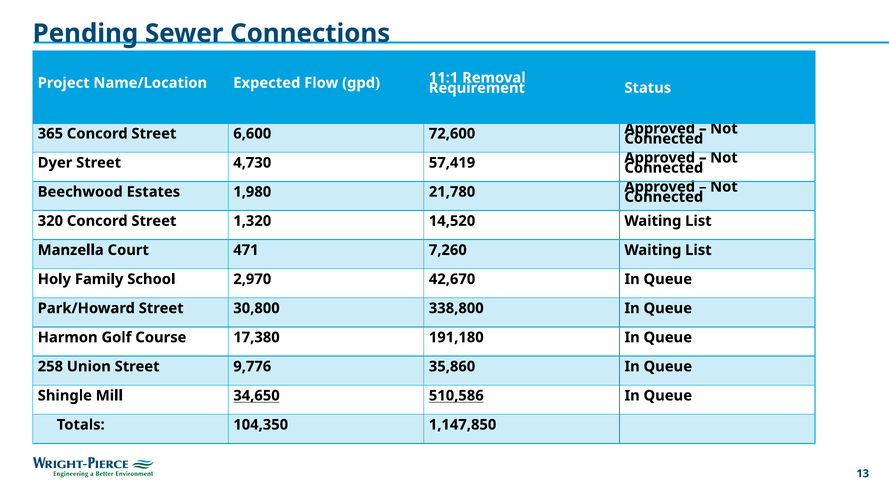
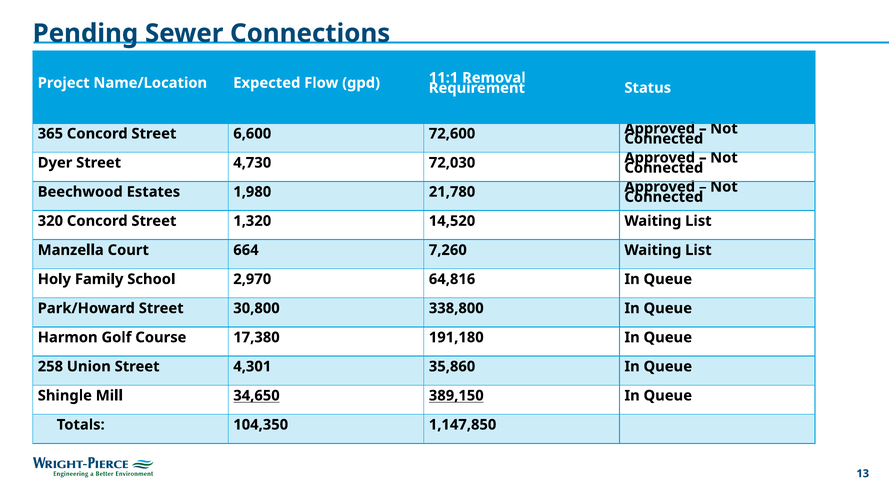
57,419: 57,419 -> 72,030 (452, 163)
471: 471 -> 664 (246, 250)
42,670: 42,670 -> 64,816 (452, 279)
9,776: 9,776 -> 4,301 (252, 367)
510,586: 510,586 -> 389,150 (456, 396)
